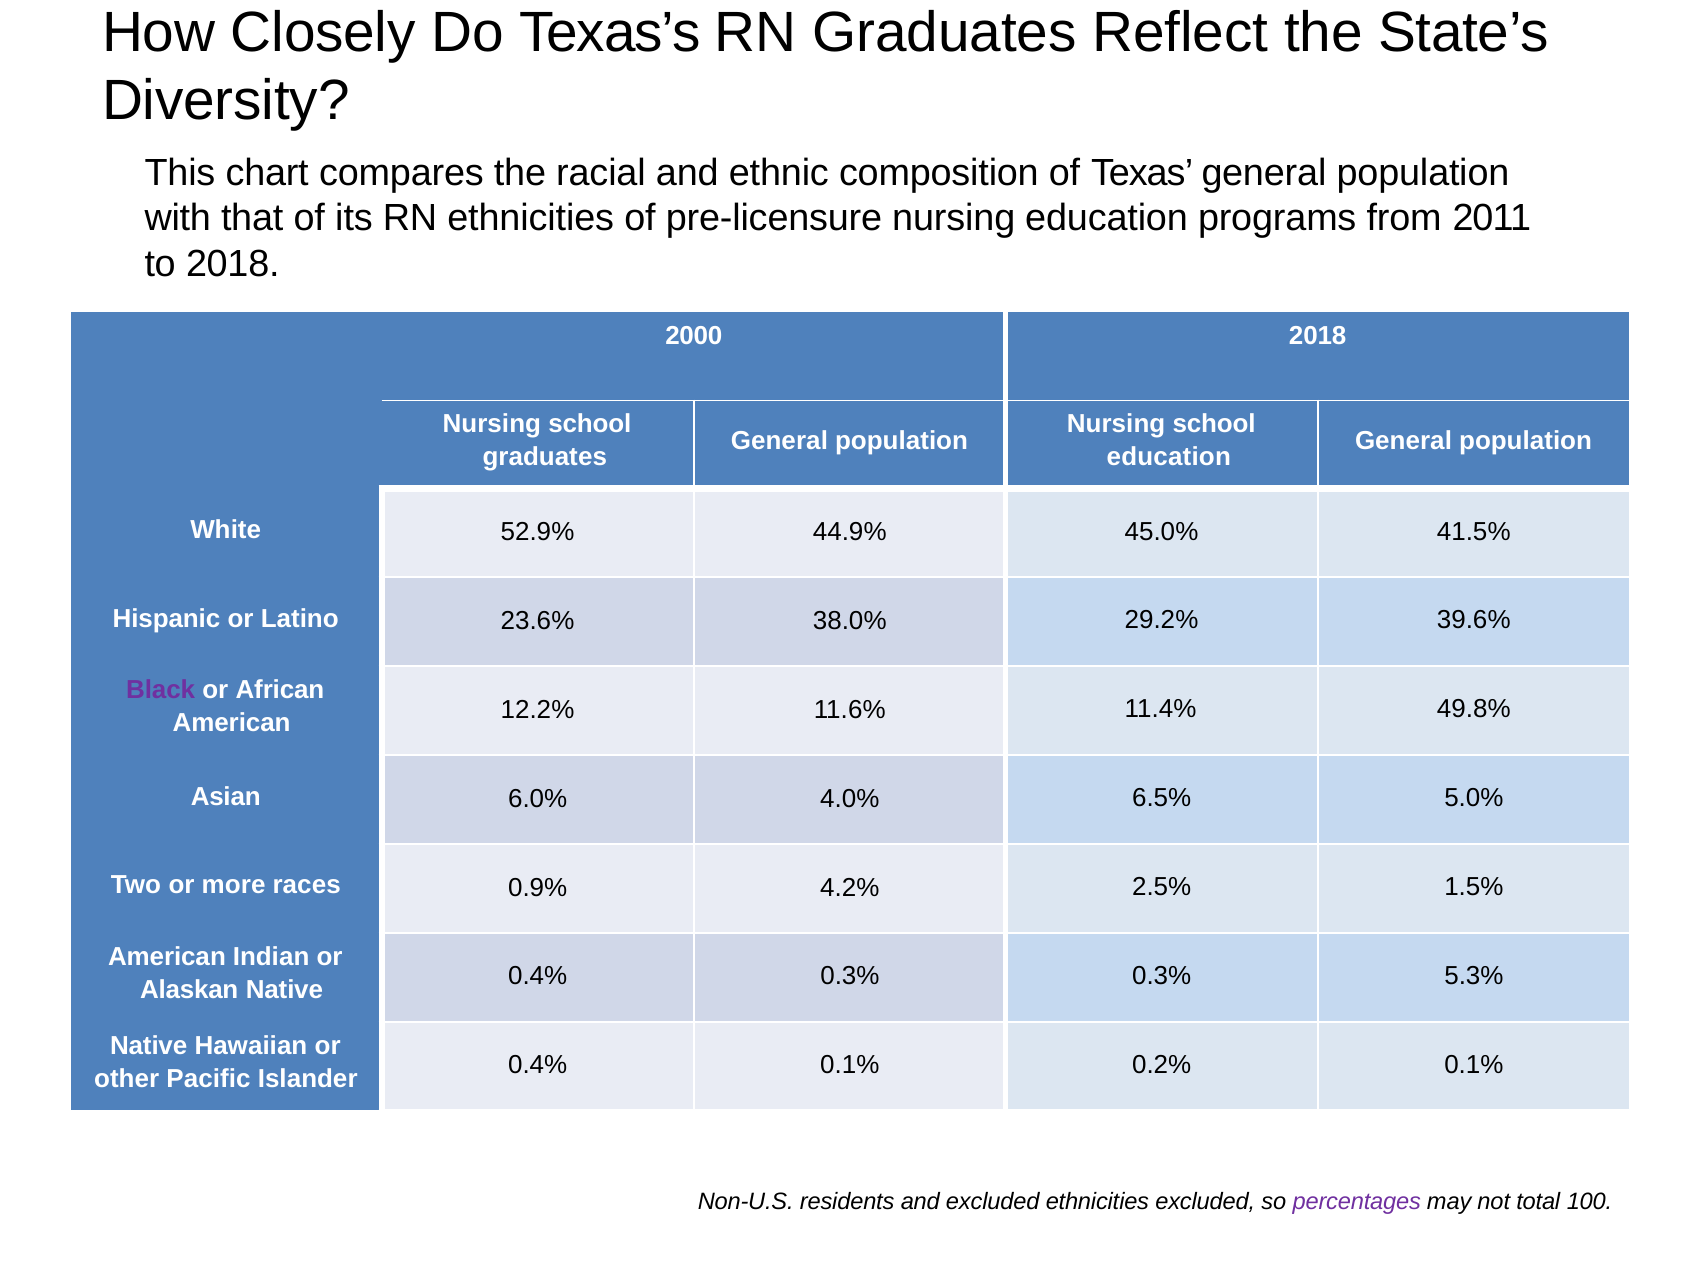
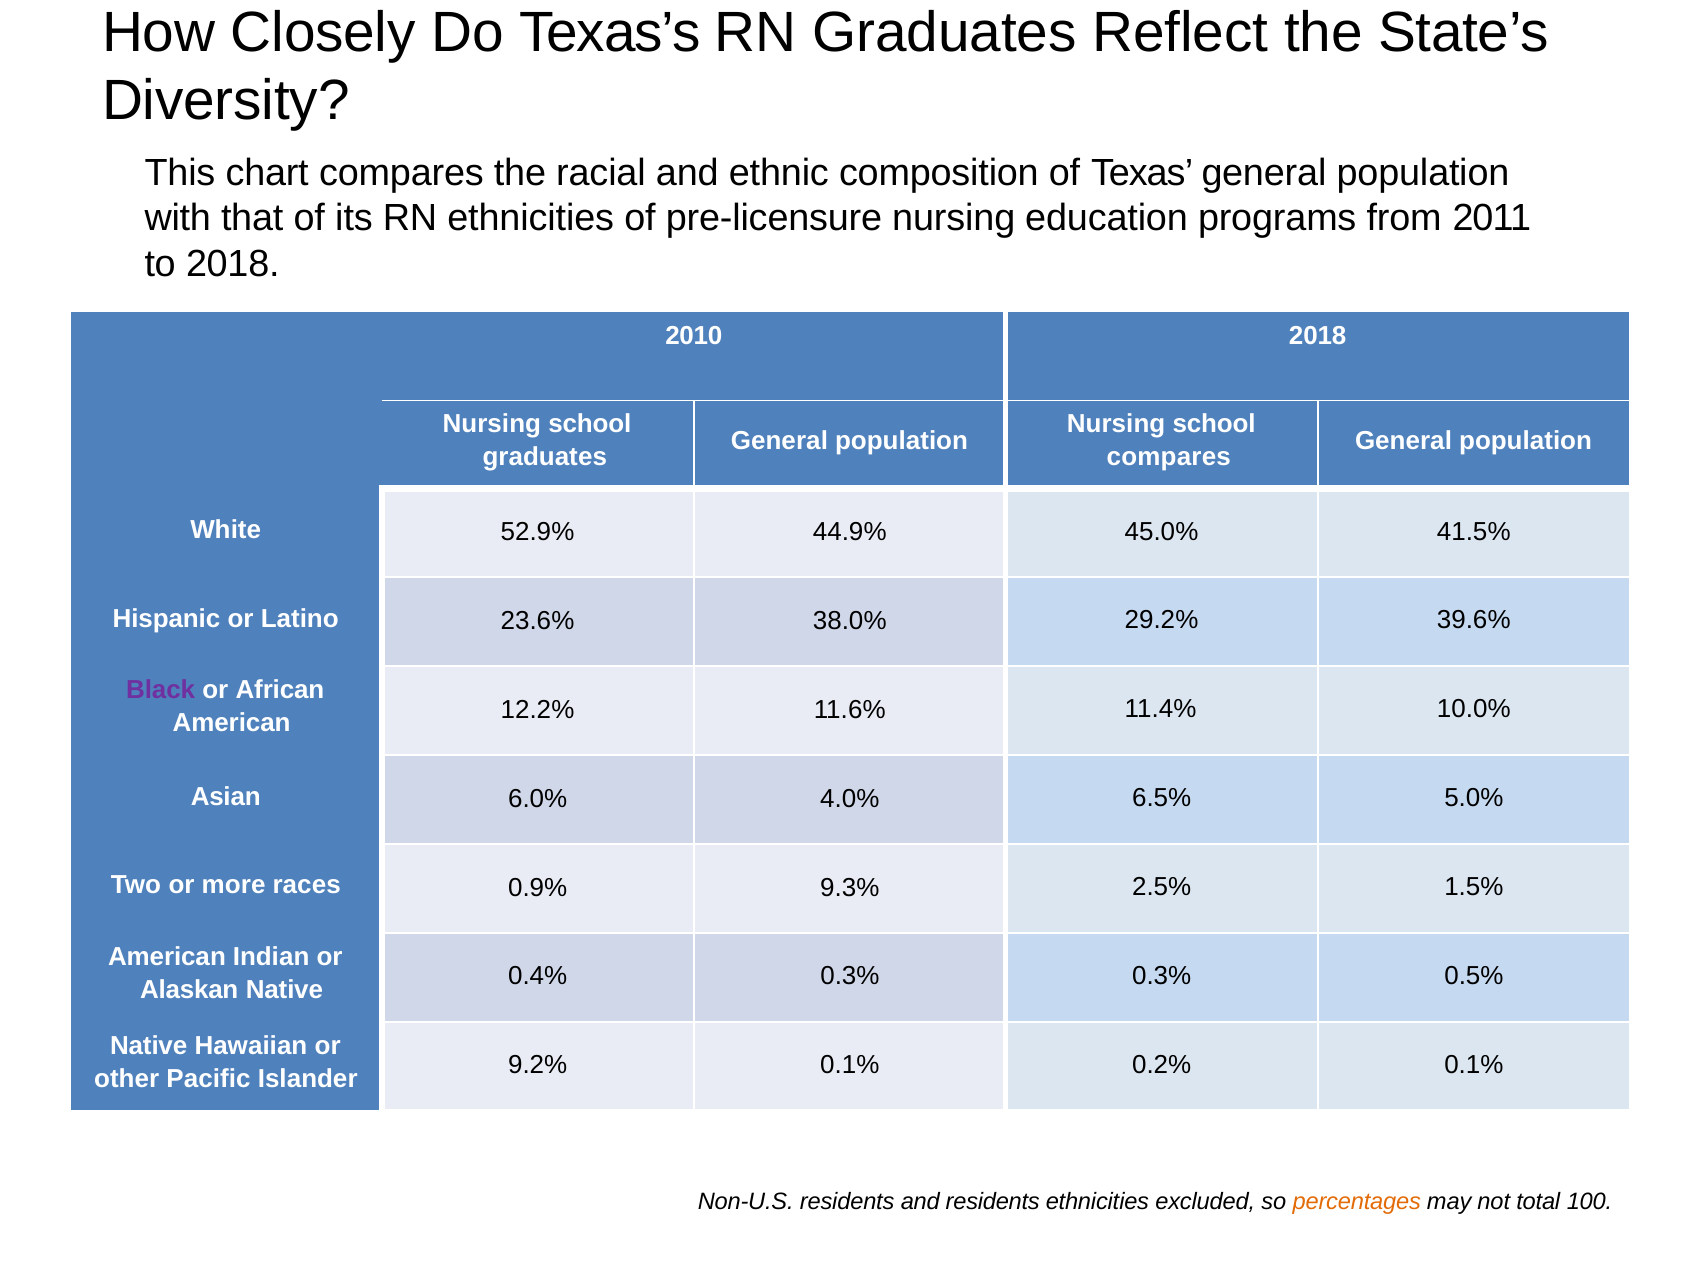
2000: 2000 -> 2010 (694, 335)
education: education -> compares (1169, 457)
49.8%: 49.8% -> 10.0% (1474, 709)
4.2%: 4.2% -> 9.3% (850, 887)
5.3%: 5.3% -> 0.5% (1474, 975)
0.4%: 0.4% -> 9.2% (538, 1065)
and excluded: excluded -> residents (993, 1201)
percentages colour: purple -> orange (1357, 1201)
